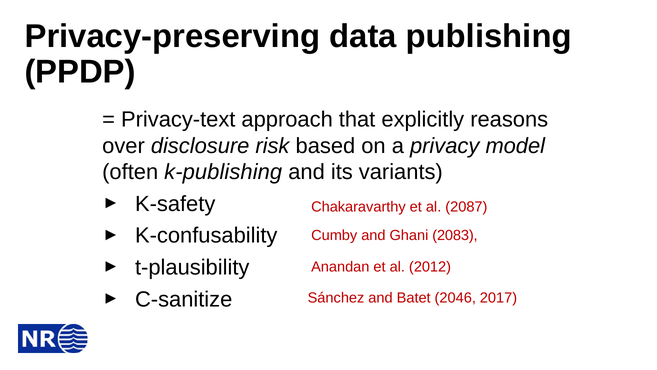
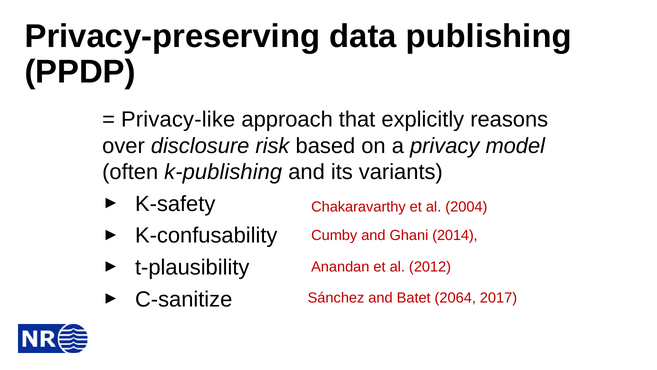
Privacy-text: Privacy-text -> Privacy-like (178, 119)
2087: 2087 -> 2004 (466, 207)
2083: 2083 -> 2014 (455, 235)
2046: 2046 -> 2064 (455, 298)
